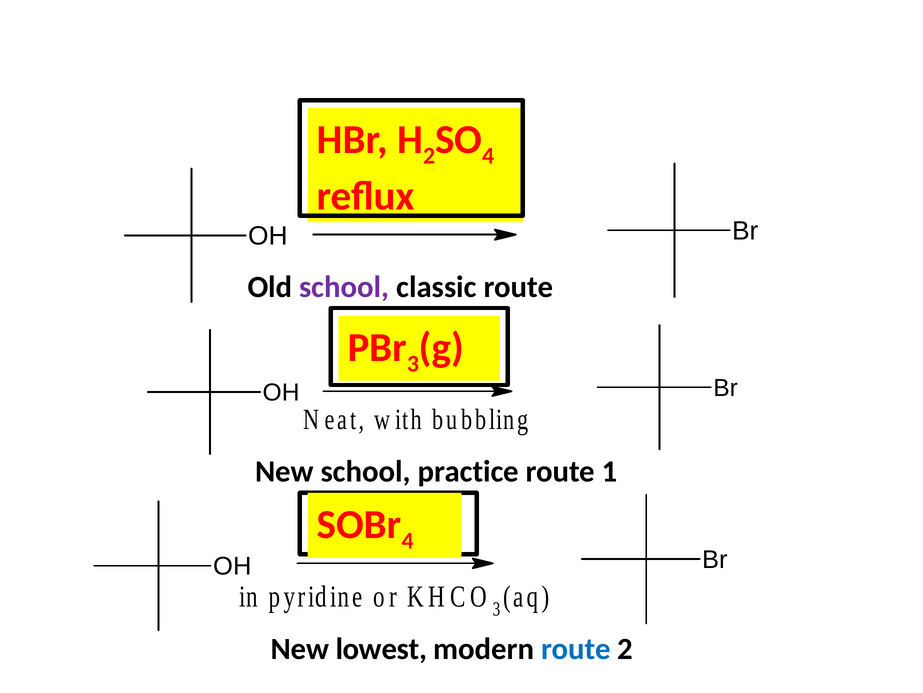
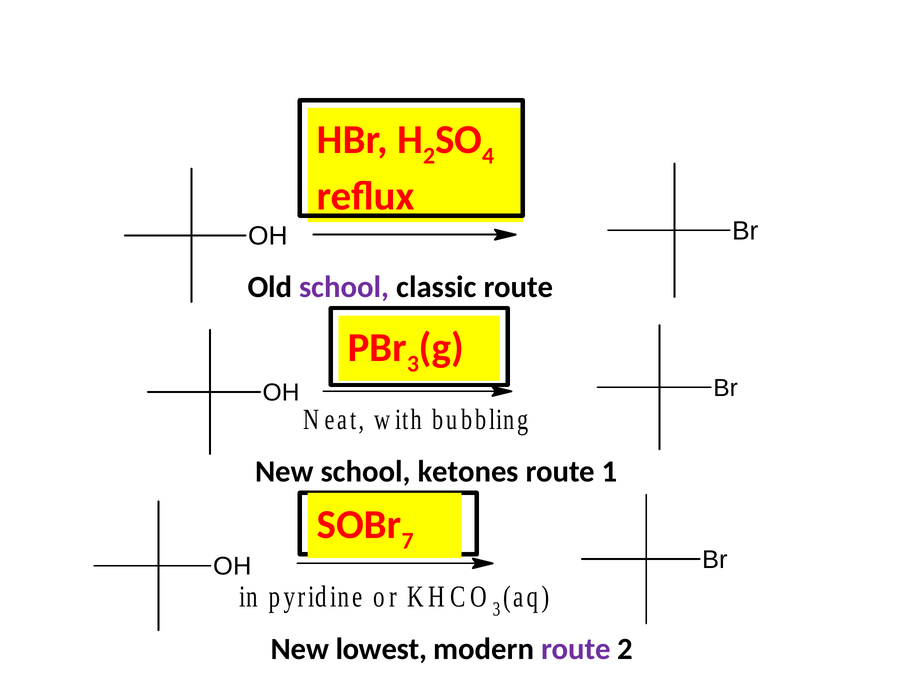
practice: practice -> ketones (468, 471)
4: 4 -> 7 (408, 540)
route colour: blue -> purple (576, 648)
